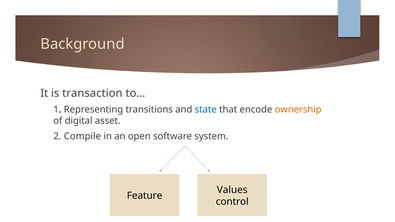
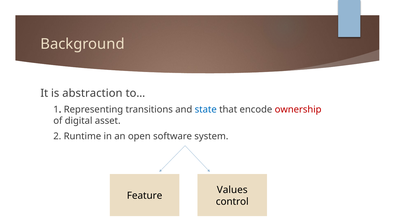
transaction: transaction -> abstraction (92, 93)
ownership colour: orange -> red (298, 110)
Compile: Compile -> Runtime (82, 136)
